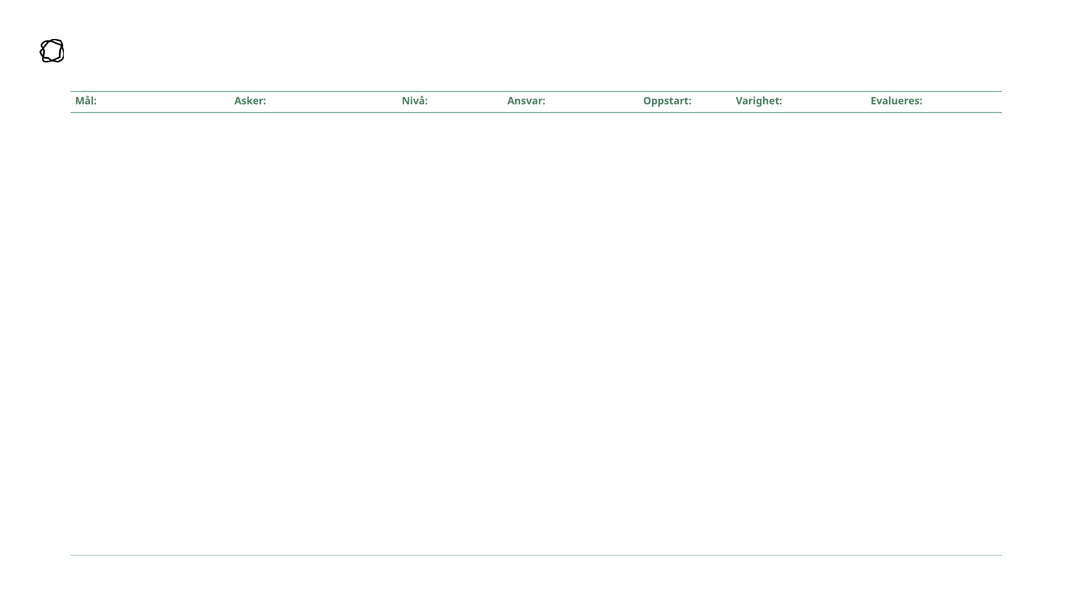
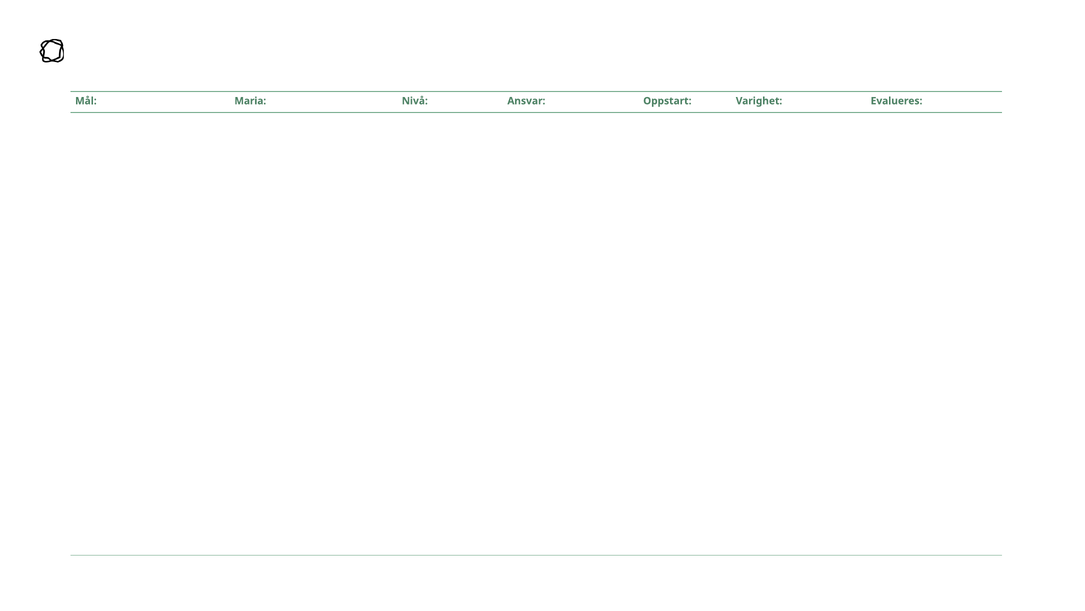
Asker: Asker -> Maria (250, 101)
